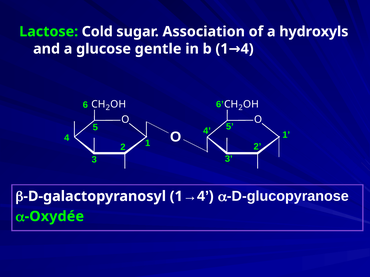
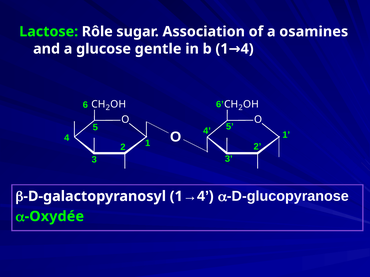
Cold: Cold -> Rôle (97, 32)
hydroxyls: hydroxyls -> osamines (314, 32)
